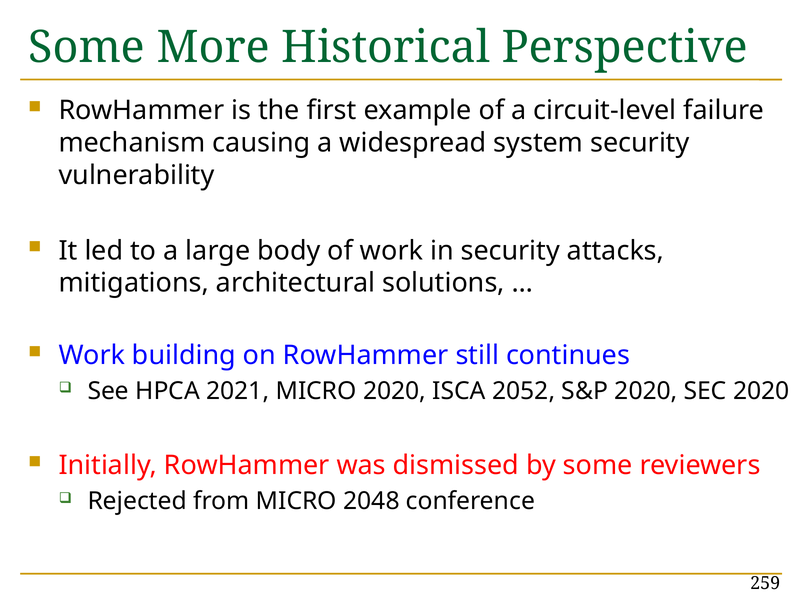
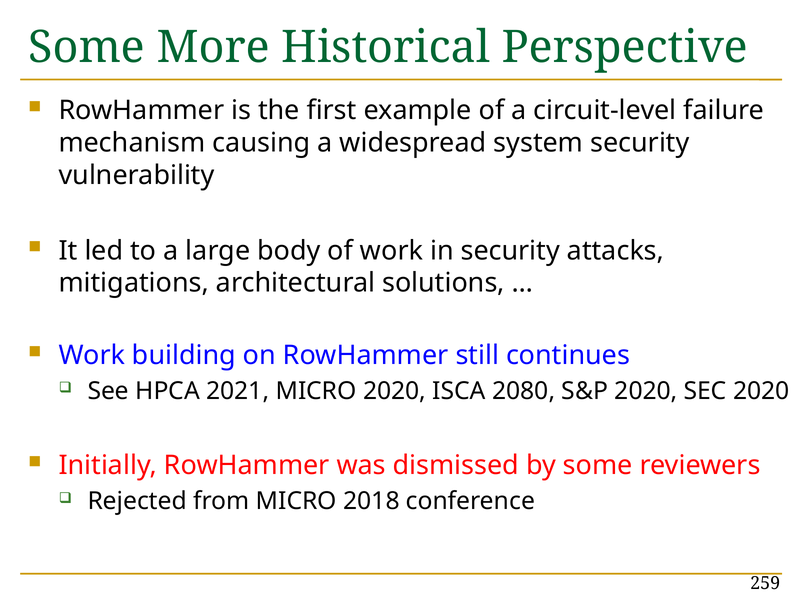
2052: 2052 -> 2080 (524, 391)
2048: 2048 -> 2018 (371, 501)
